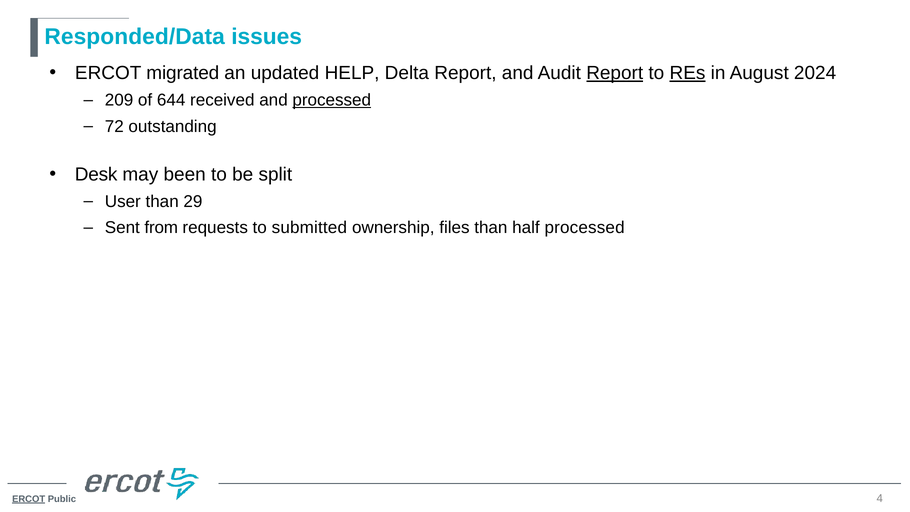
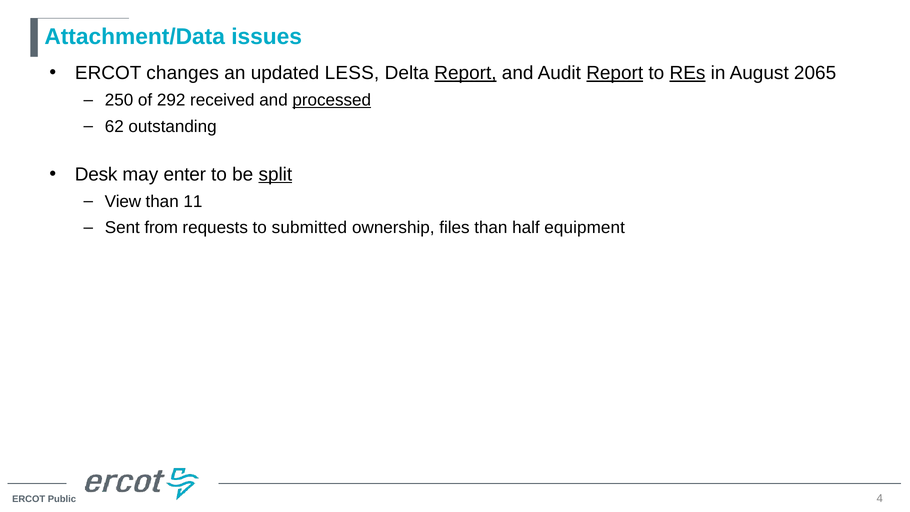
Responded/Data: Responded/Data -> Attachment/Data (135, 37)
migrated: migrated -> changes (183, 73)
HELP: HELP -> LESS (352, 73)
Report underline: none -> present (465, 73)
2024: 2024 -> 2065 (815, 73)
209: 209 -> 250 (119, 100)
644: 644 -> 292 (171, 100)
72: 72 -> 62 (114, 126)
been: been -> enter (185, 174)
split underline: none -> present (275, 174)
User: User -> View (123, 202)
29: 29 -> 11 (193, 202)
half processed: processed -> equipment (585, 228)
ERCOT underline: present -> none (29, 499)
